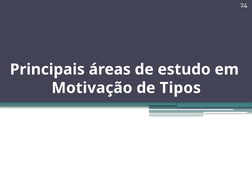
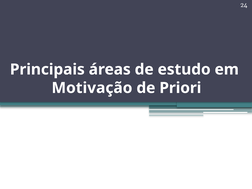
Tipos: Tipos -> Priori (180, 88)
